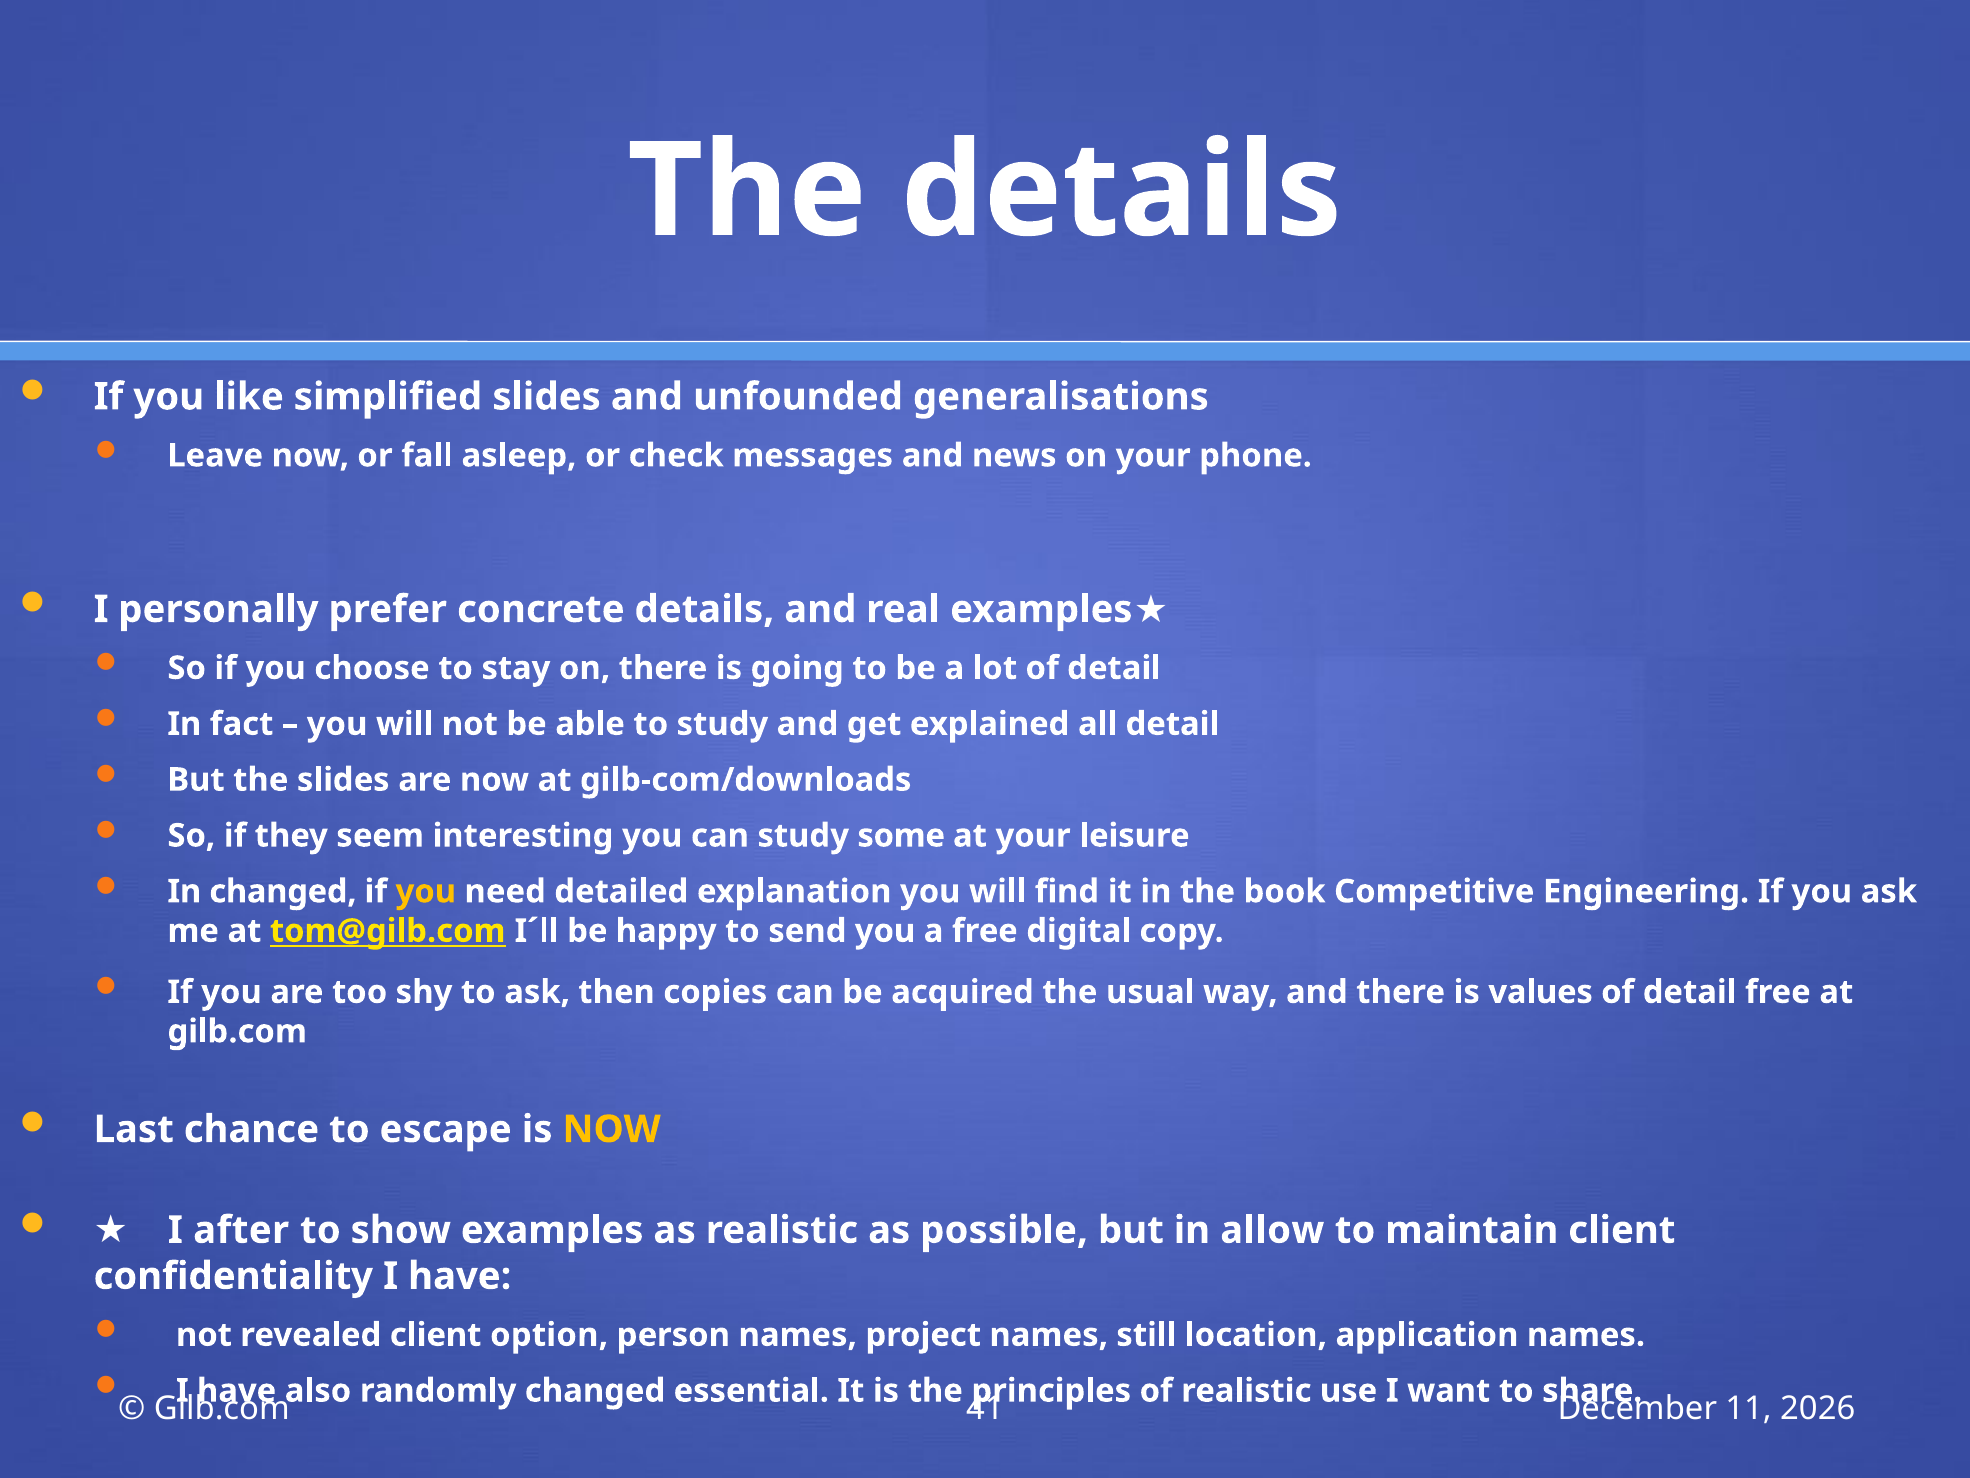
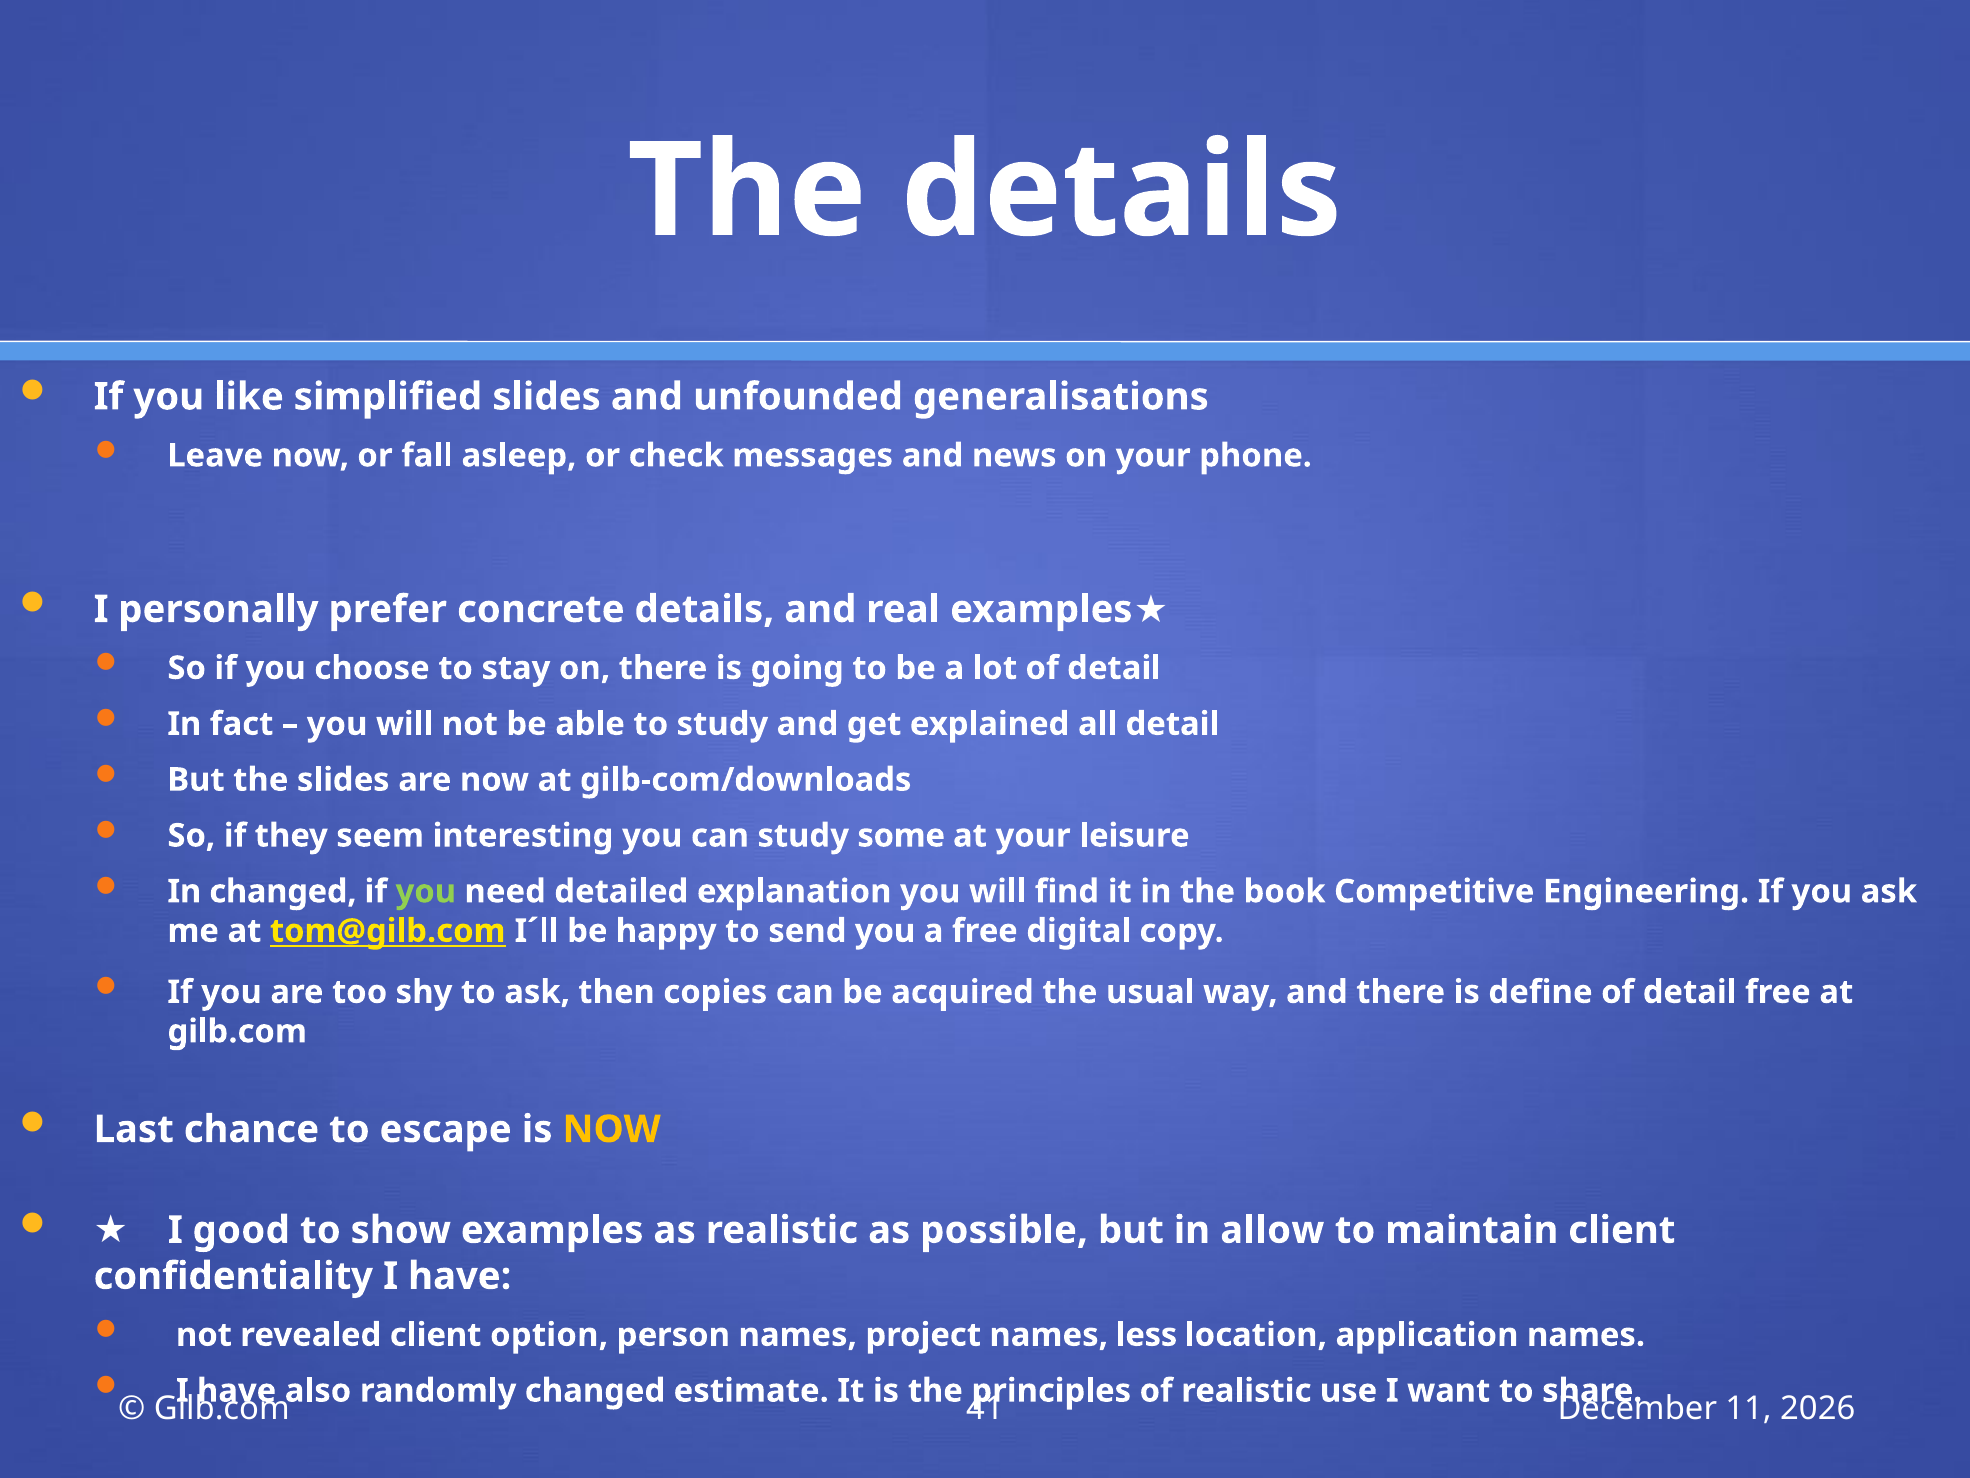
you colour: yellow -> light green (426, 891)
values: values -> define (1540, 992)
after: after -> good (241, 1230)
still: still -> less (1147, 1335)
essential: essential -> estimate (751, 1390)
